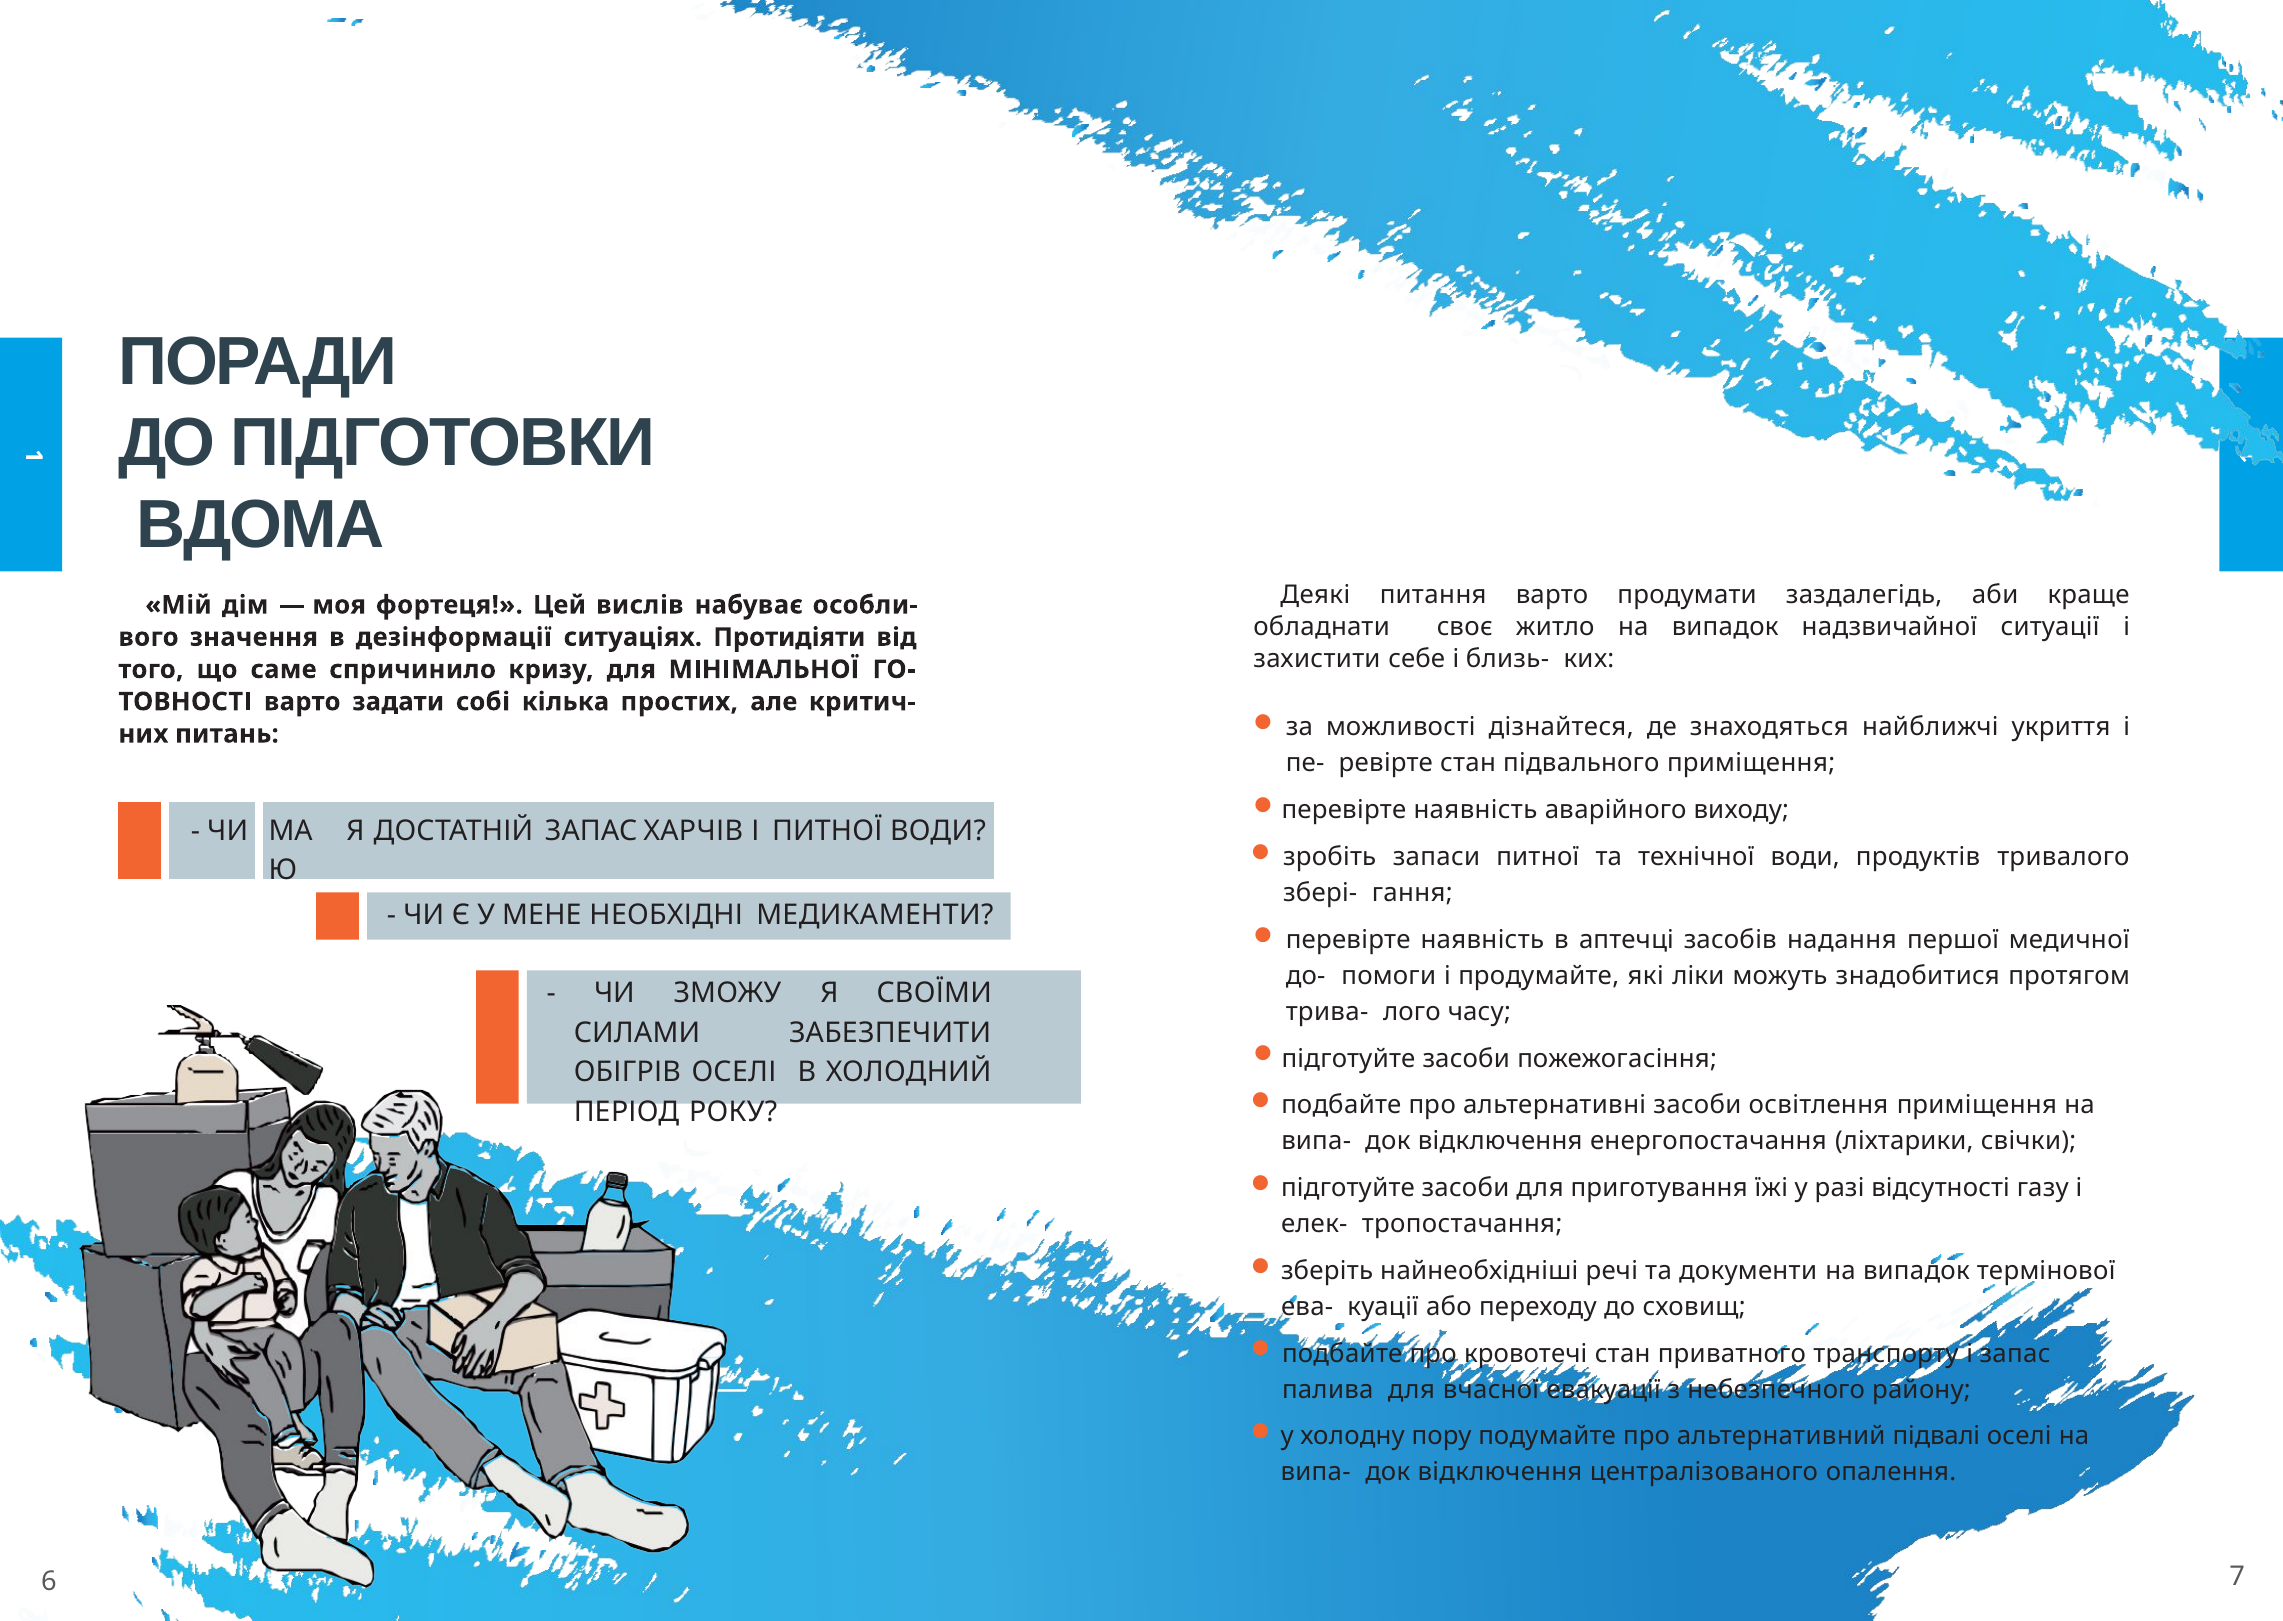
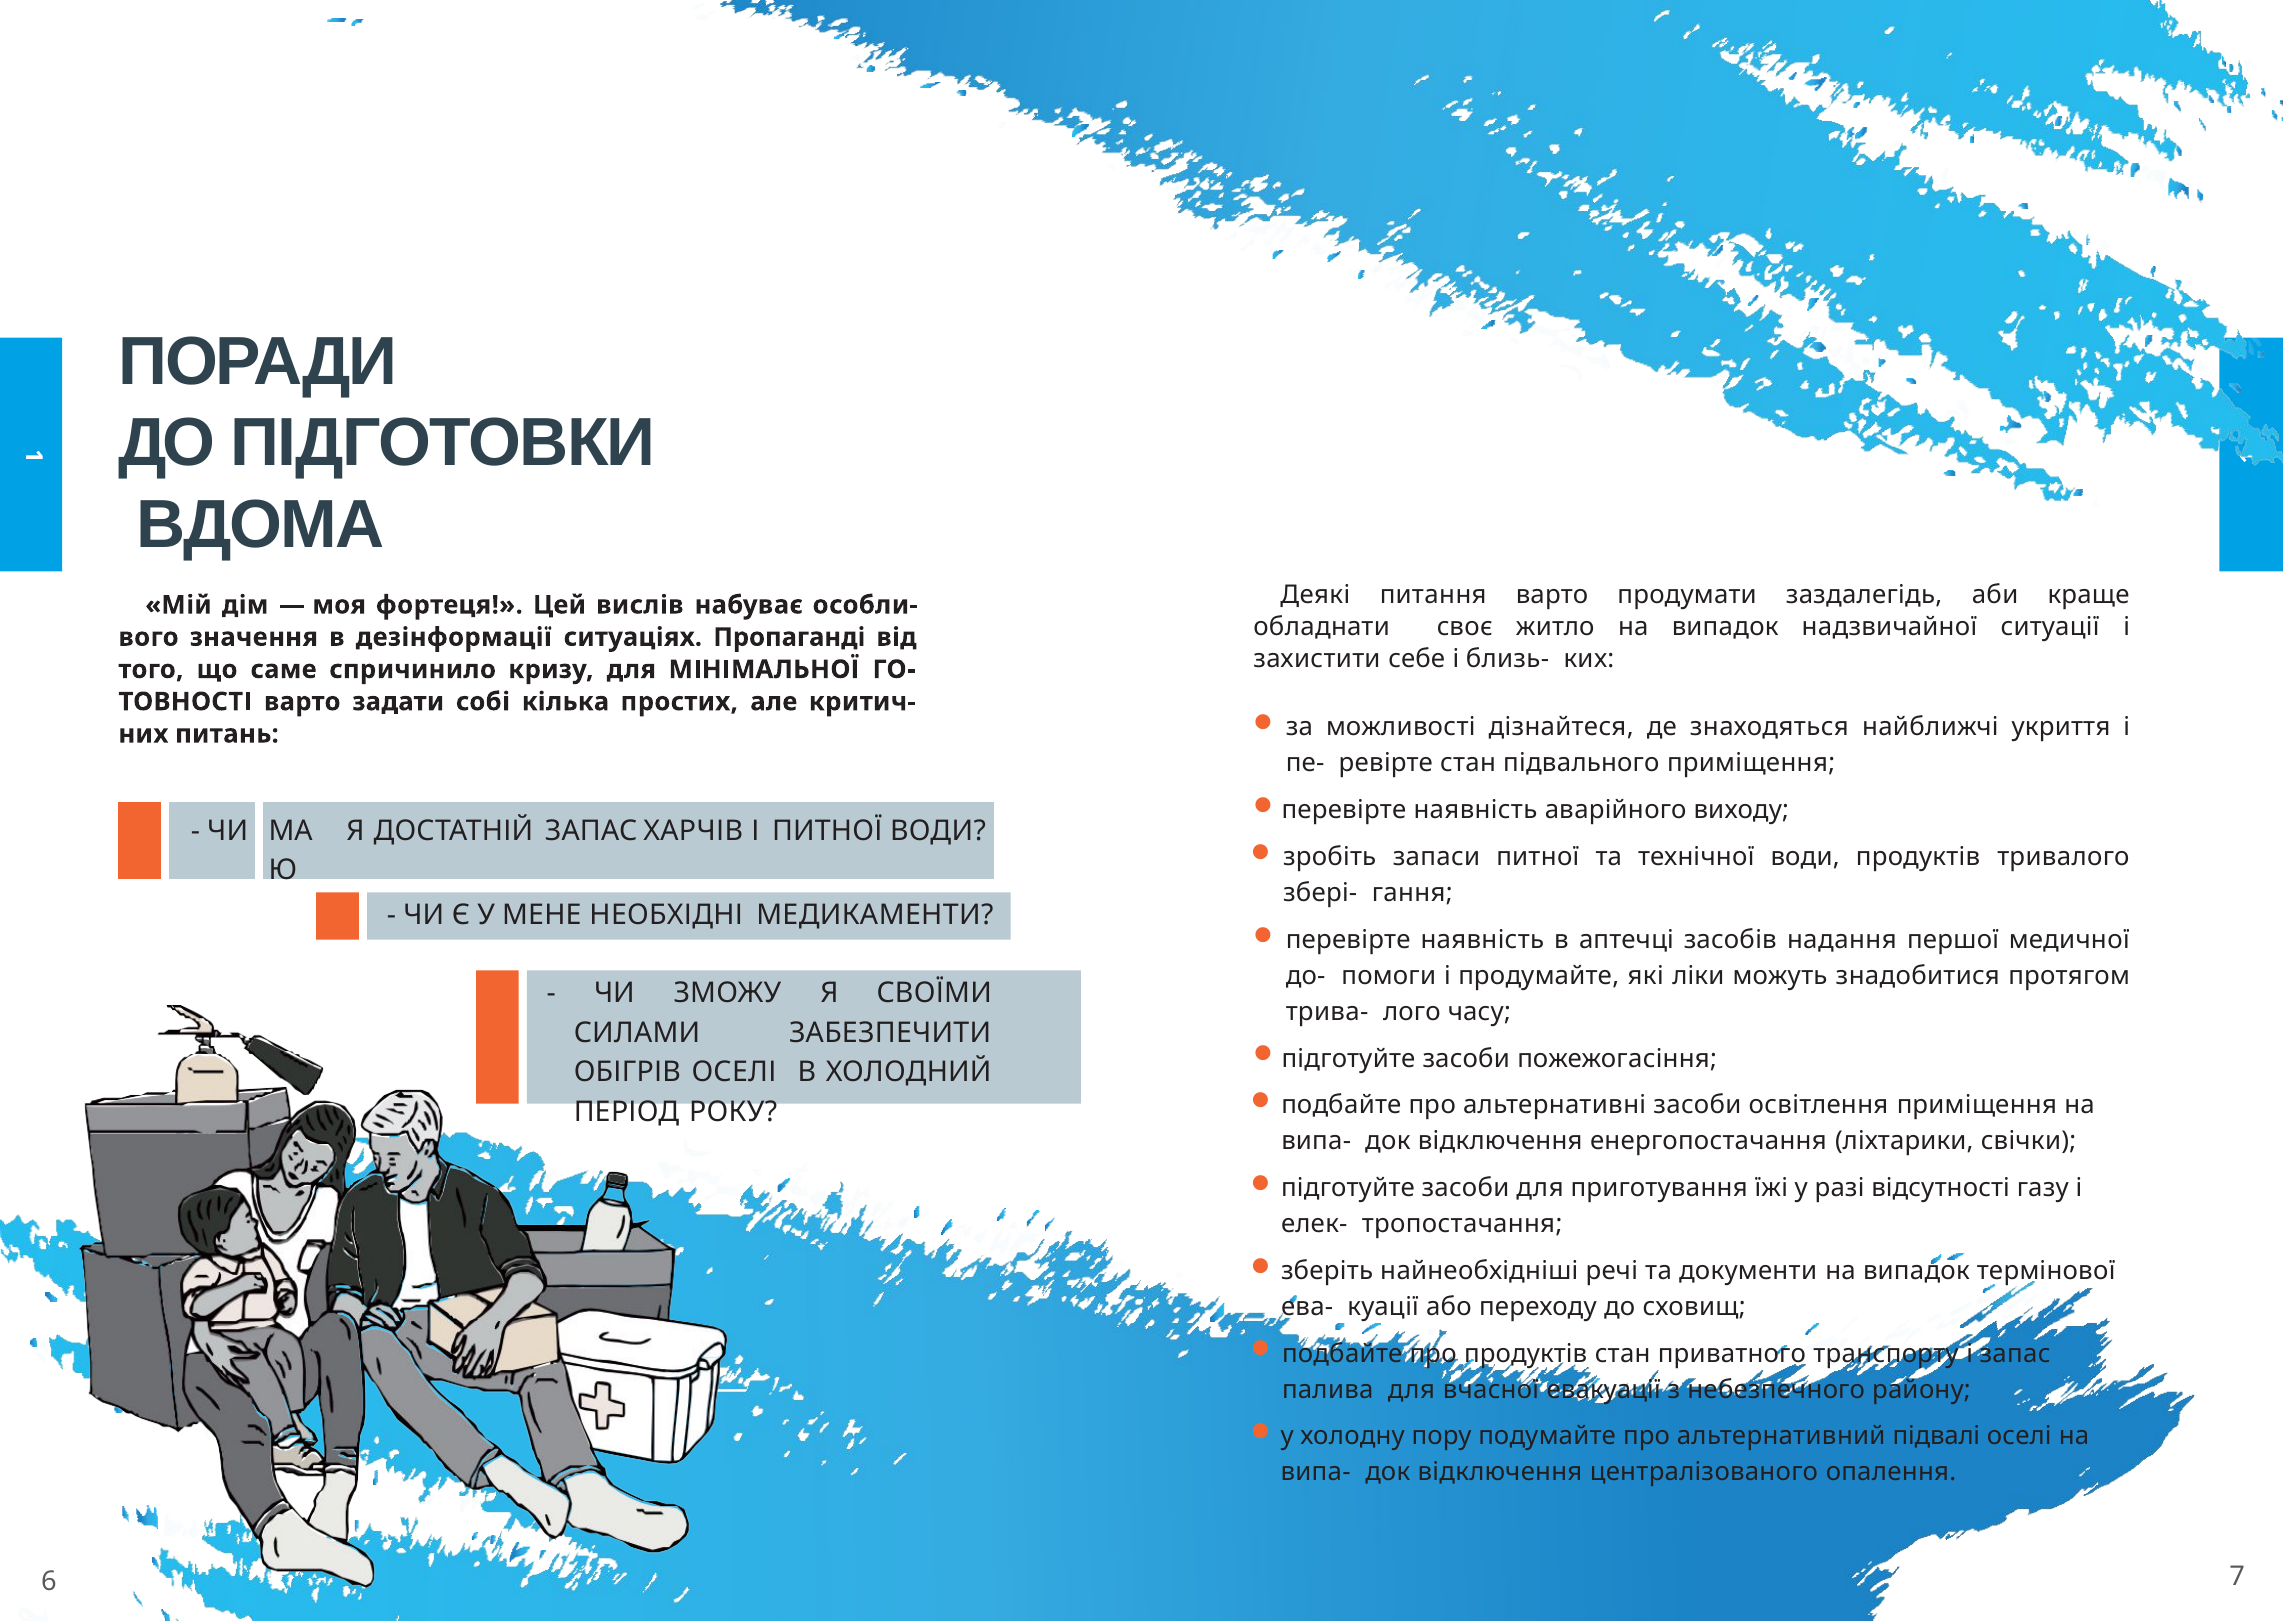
Протидіяти: Протидіяти -> Пропаганді (789, 637)
про кровотечі: кровотечі -> продуктів (1526, 1353)
